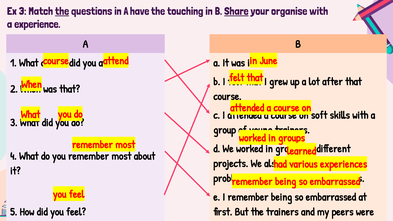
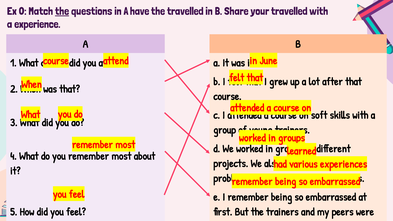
Ex 3: 3 -> 0 (23, 11)
the touching: touching -> travelled (185, 11)
Share underline: present -> none (236, 11)
your organise: organise -> travelled (289, 11)
